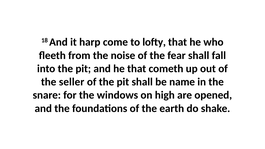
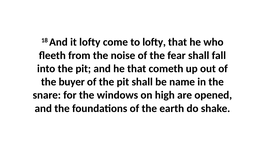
it harp: harp -> lofty (90, 42)
seller: seller -> buyer (72, 82)
